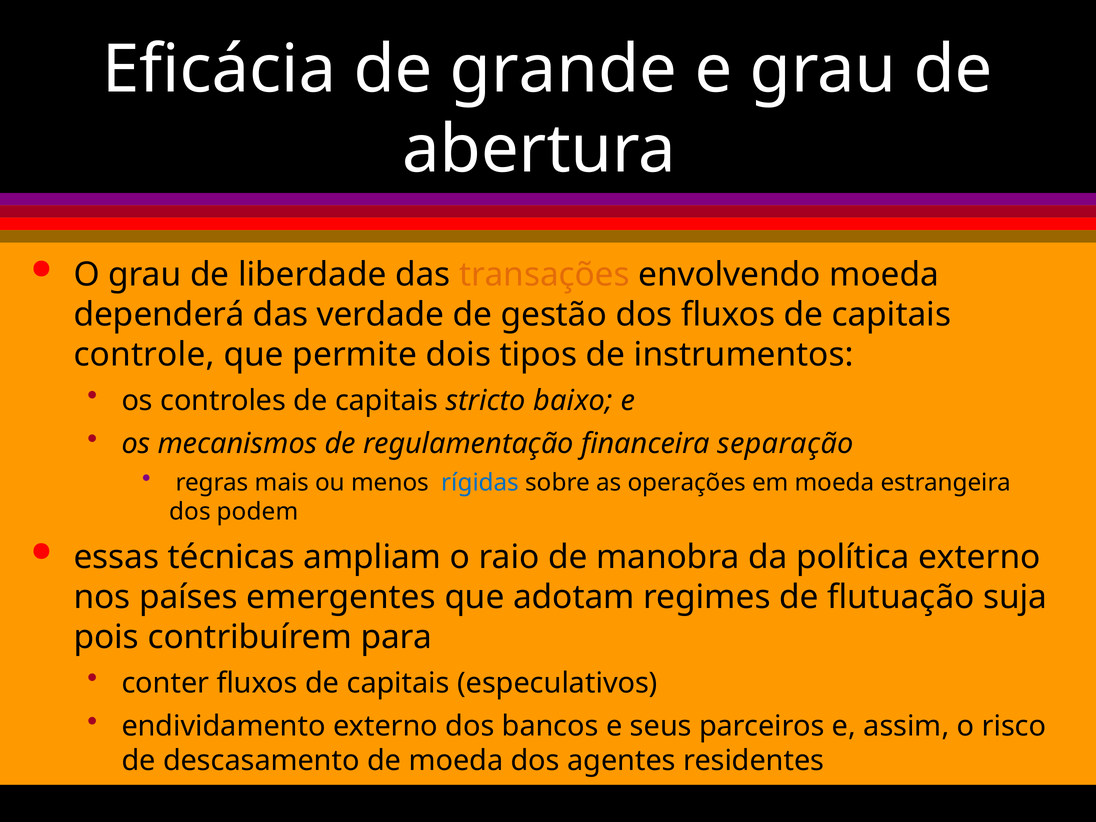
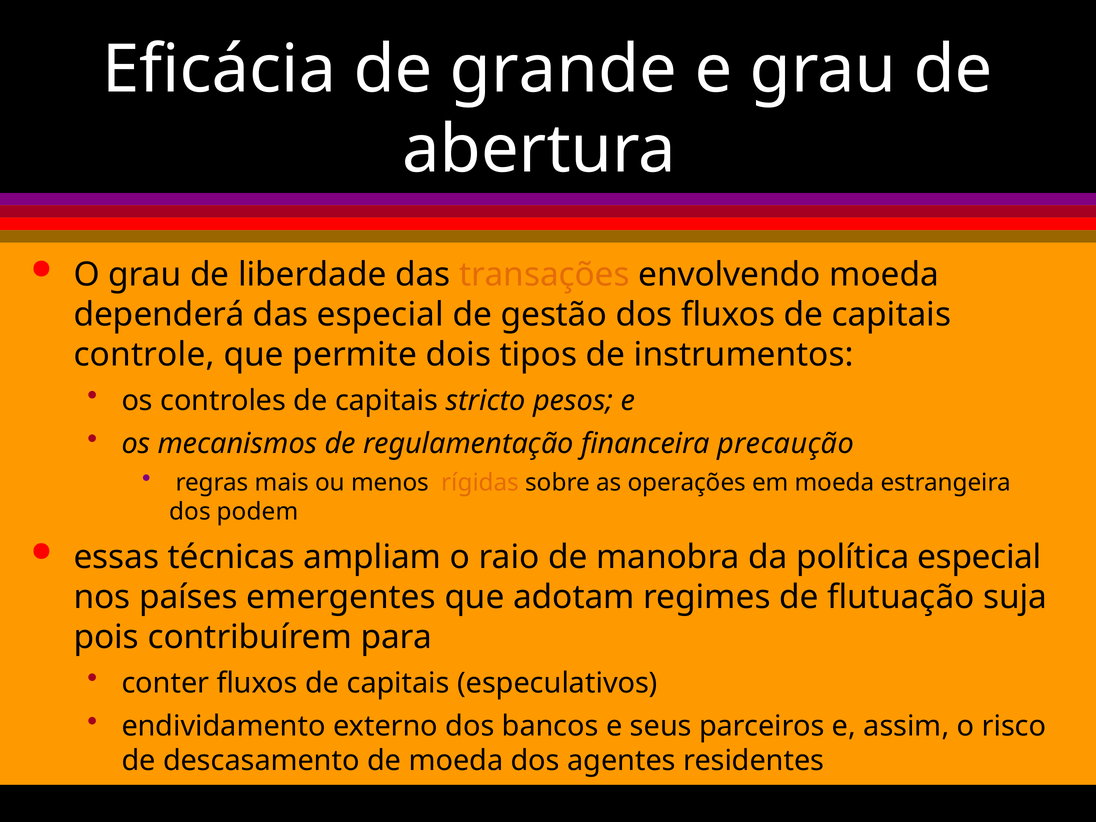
das verdade: verdade -> especial (380, 315)
baixo: baixo -> pesos (573, 401)
separação: separação -> precaução (785, 444)
rígidas colour: blue -> orange (480, 483)
política externo: externo -> especial (979, 557)
